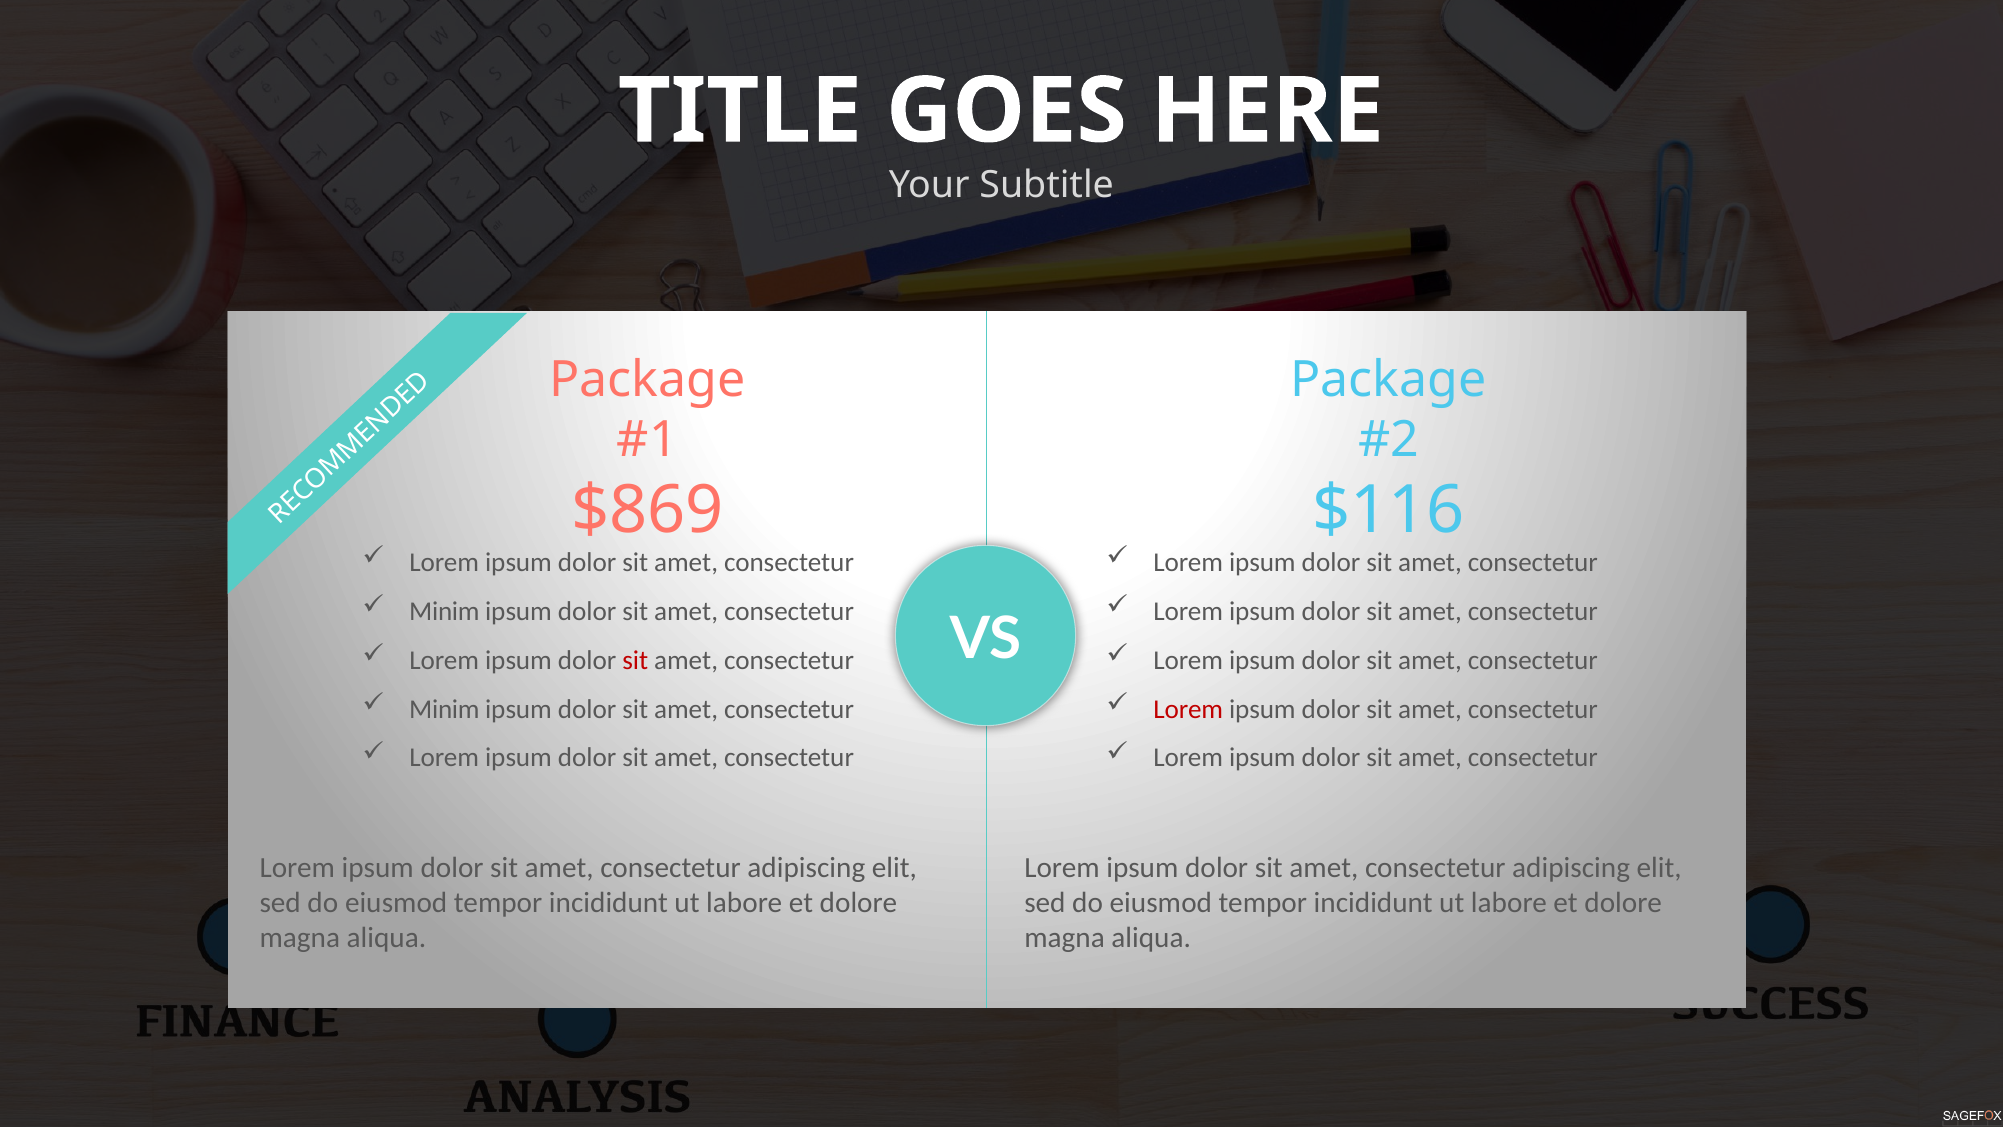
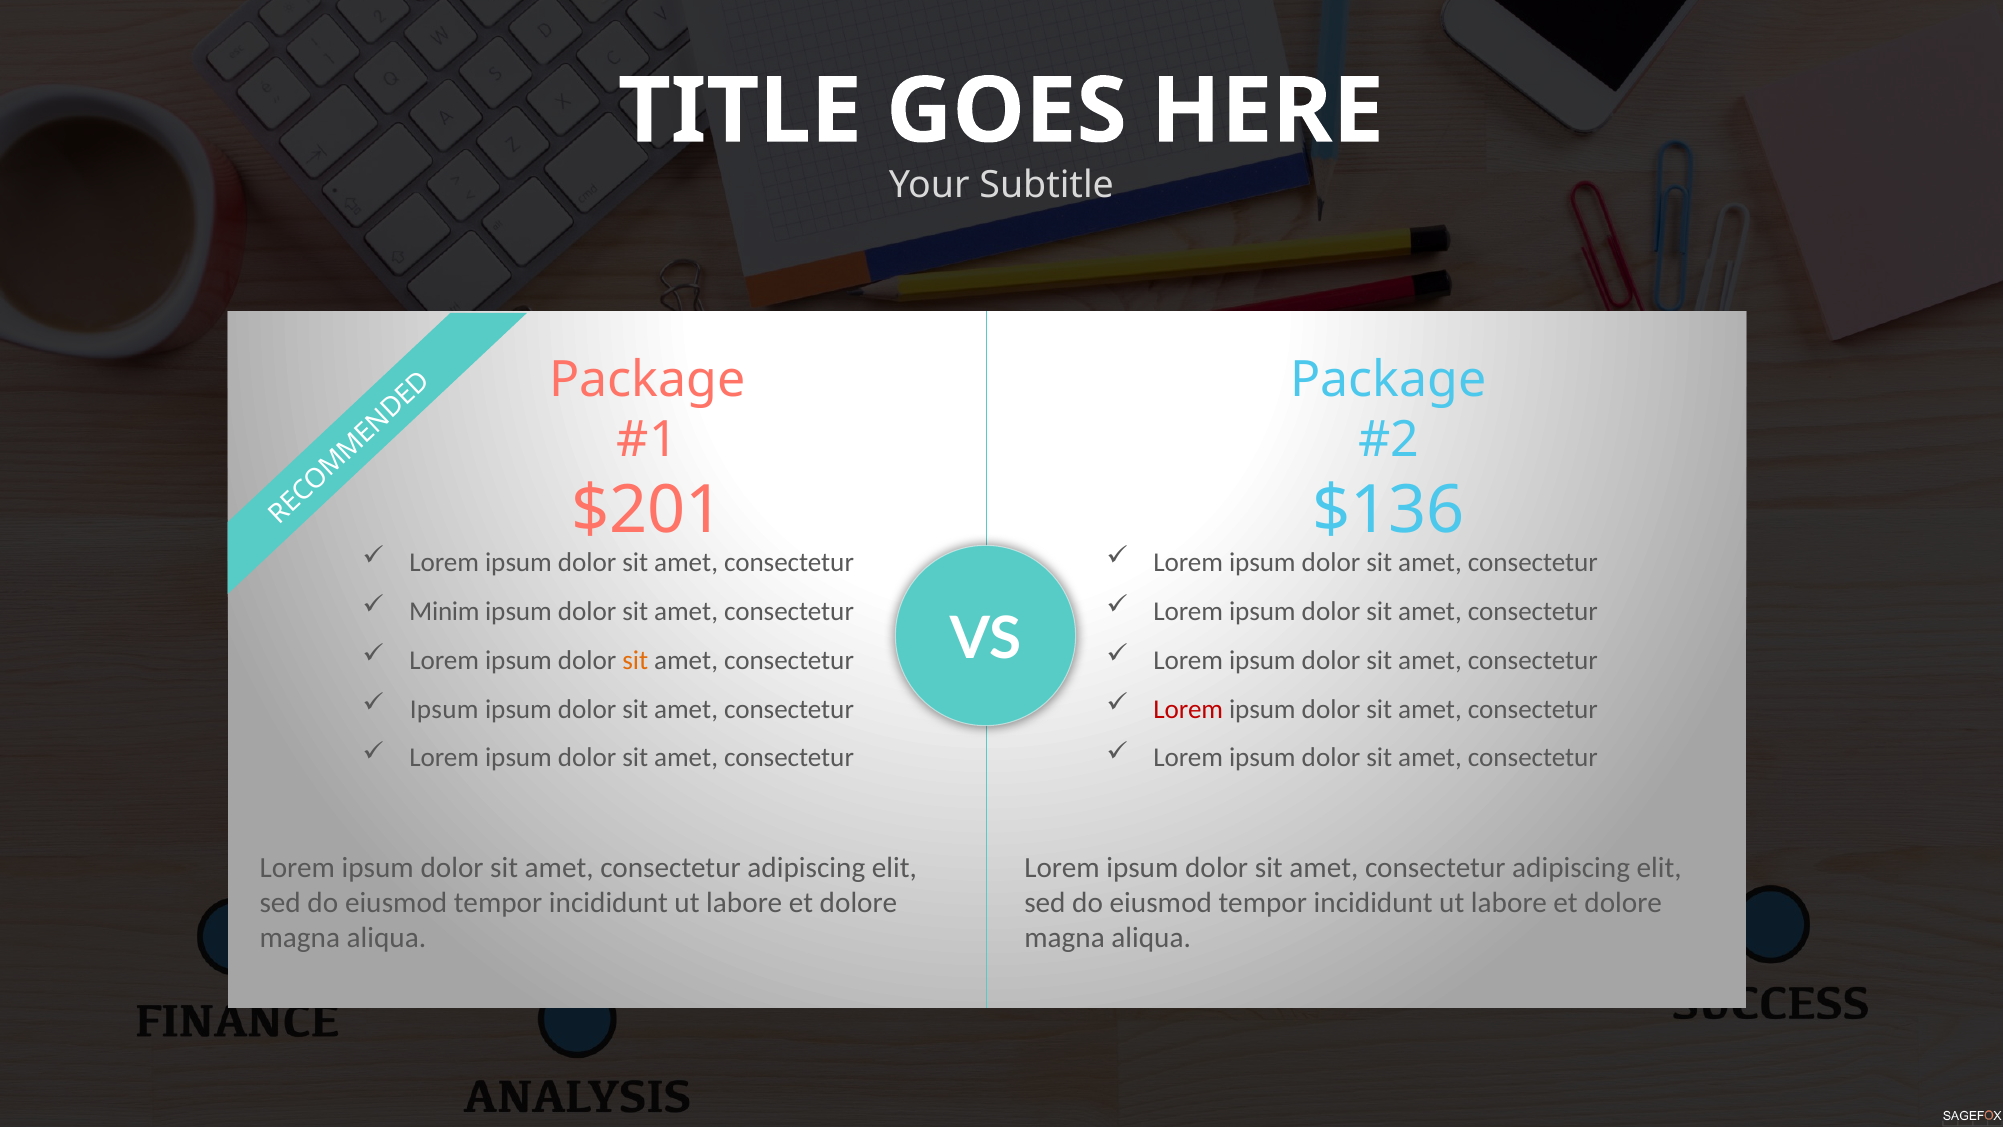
$869: $869 -> $201 (647, 511)
$116: $116 -> $136 (1389, 511)
sit colour: red -> orange (635, 660)
Minim: Minim -> Ipsum (444, 709)
